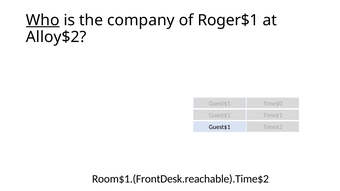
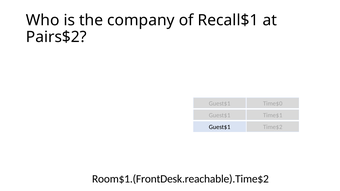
Who underline: present -> none (43, 20)
Roger$1: Roger$1 -> Recall$1 (228, 20)
Alloy$2: Alloy$2 -> Pairs$2 (56, 37)
